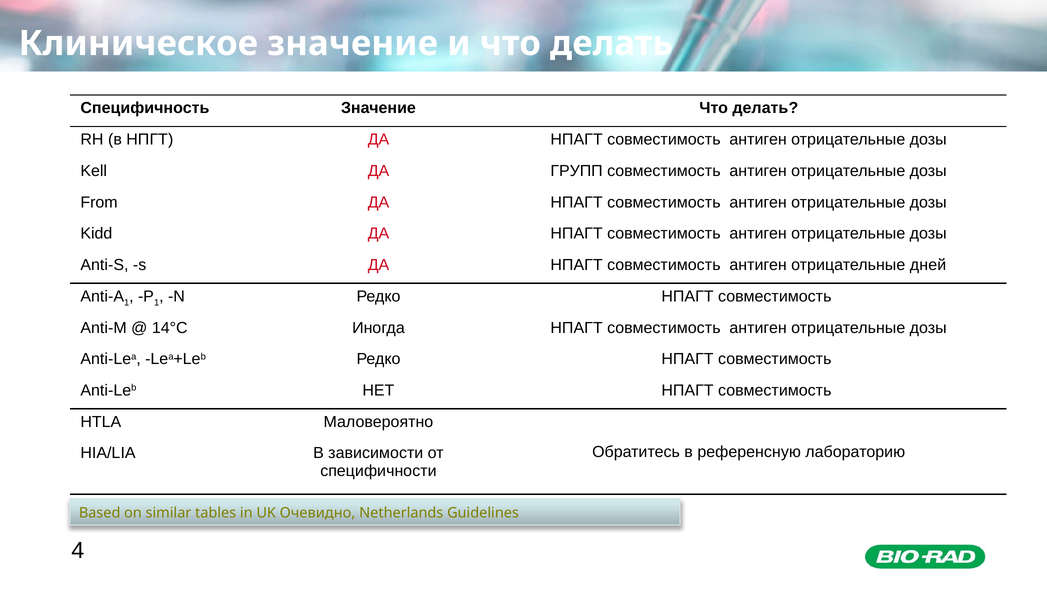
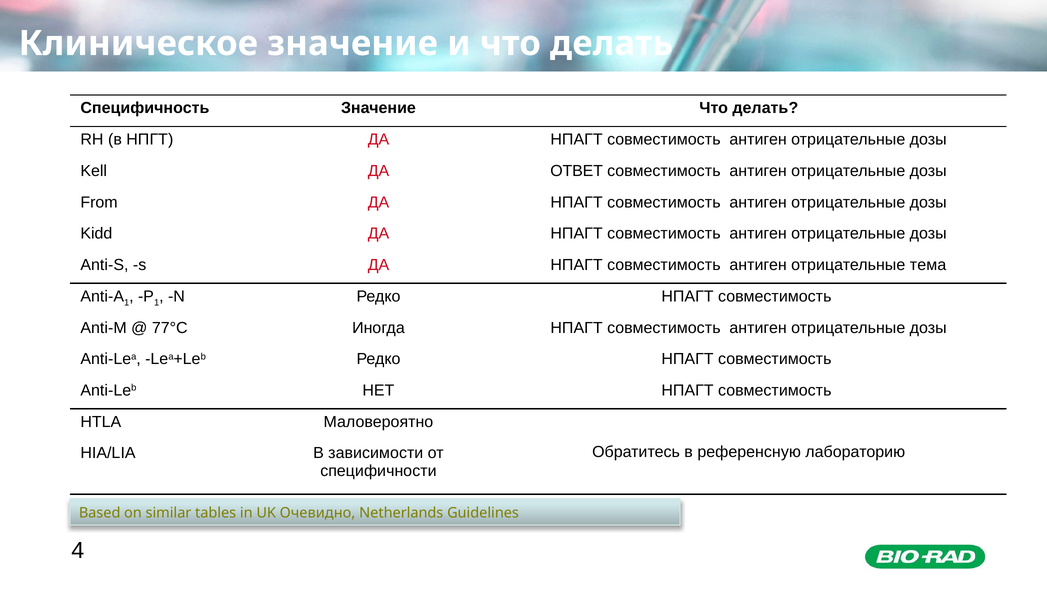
ГРУПП: ГРУПП -> ОТВЕТ (577, 171)
дней: дней -> тема (928, 265)
14°C: 14°C -> 77°C (170, 328)
